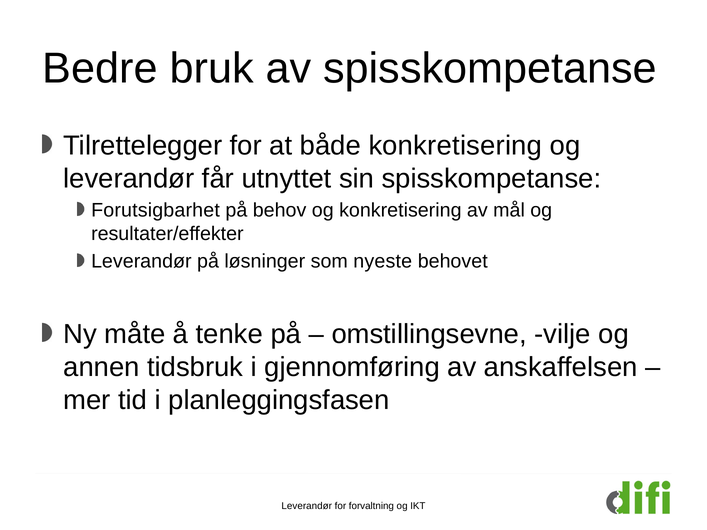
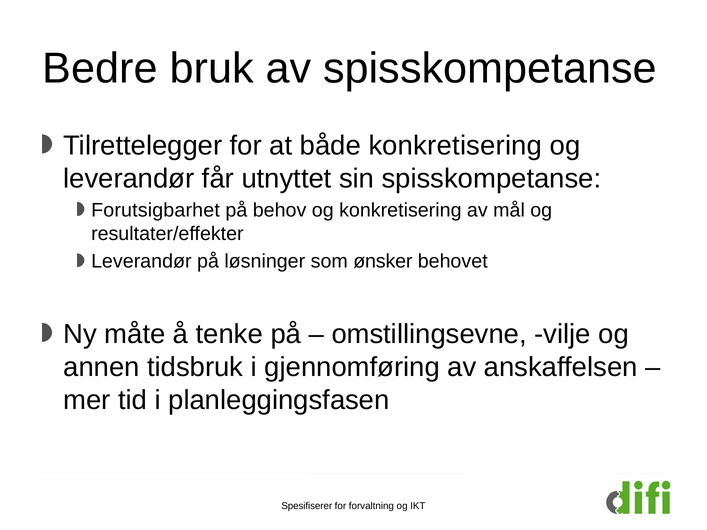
nyeste: nyeste -> ønsker (383, 261)
Leverandør: Leverandør -> Spesifiserer (307, 506)
